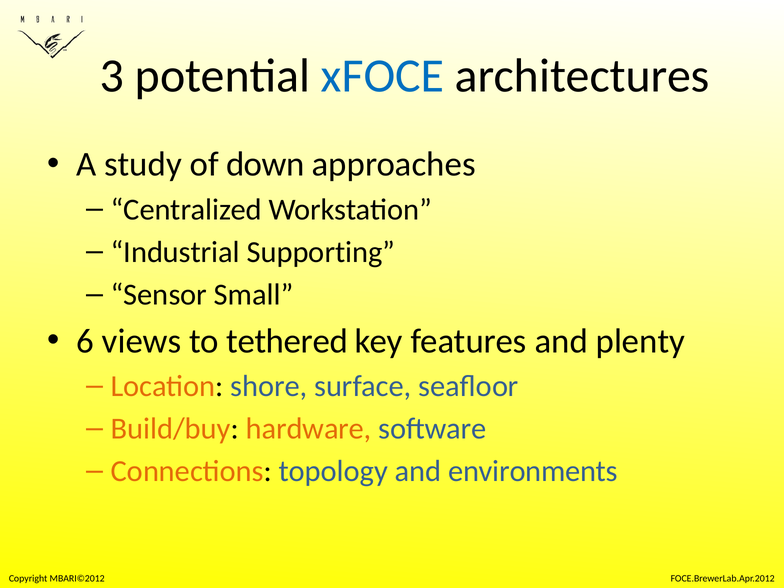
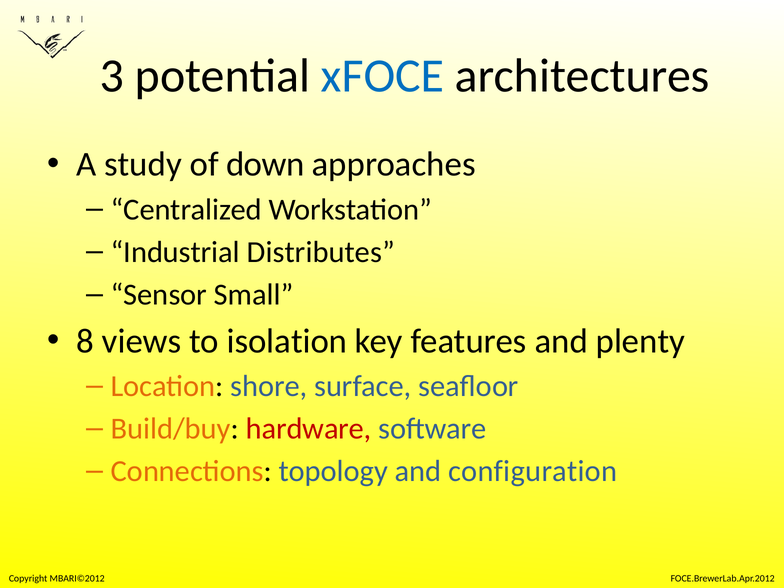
Supporting: Supporting -> Distributes (321, 252)
6: 6 -> 8 (85, 341)
tethered: tethered -> isolation (287, 341)
hardware colour: orange -> red (309, 429)
environments: environments -> configuration (533, 471)
